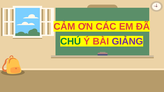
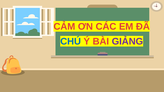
CHÚ colour: green -> blue (71, 41)
